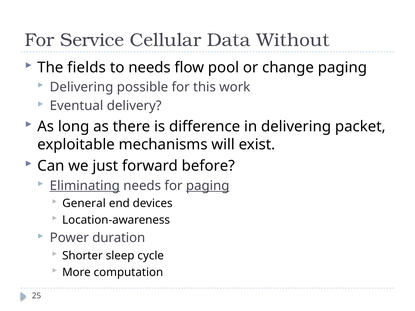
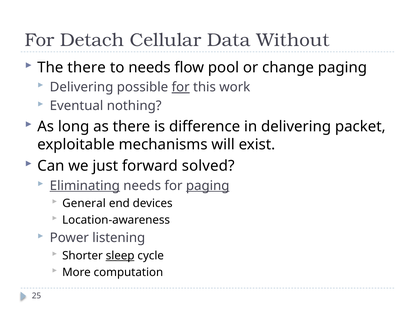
Service: Service -> Detach (92, 40)
The fields: fields -> there (87, 67)
for underline: none -> present (181, 87)
delivery: delivery -> nothing (134, 106)
before: before -> solved (208, 166)
duration: duration -> listening (119, 238)
sleep underline: none -> present (120, 256)
